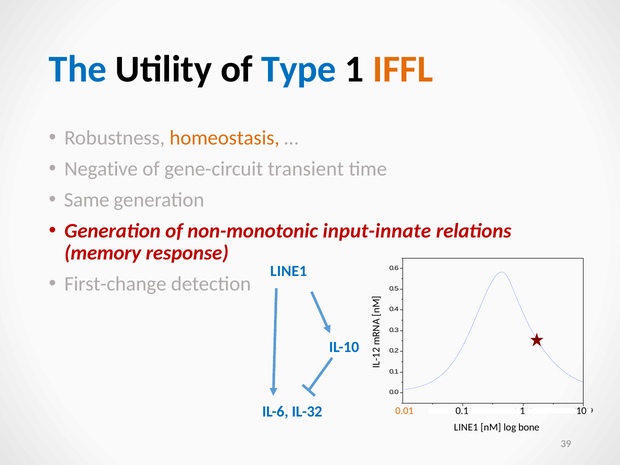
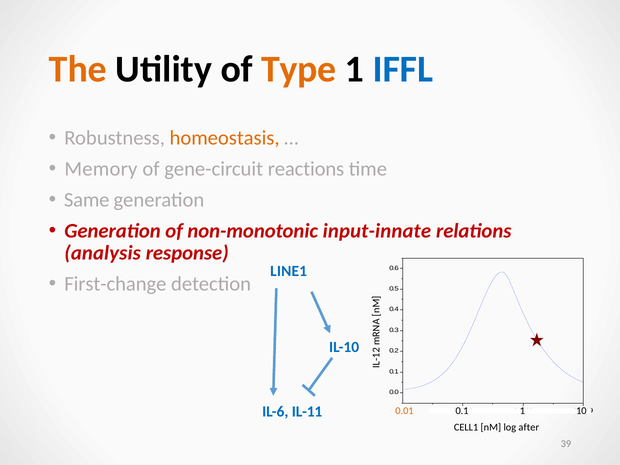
The colour: blue -> orange (78, 69)
Type colour: blue -> orange (299, 69)
IFFL colour: orange -> blue (403, 69)
Negative: Negative -> Memory (101, 169)
transient: transient -> reactions (306, 169)
memory: memory -> analysis (103, 253)
IL-32: IL-32 -> IL-11 (307, 412)
LINE1: LINE1 -> CELL1 (466, 427)
bone: bone -> after (529, 427)
